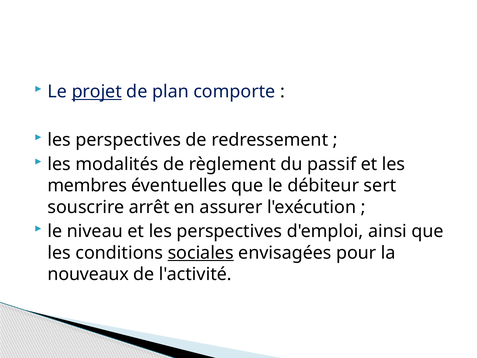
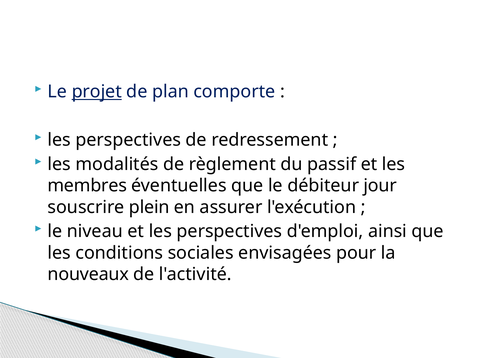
sert: sert -> jour (380, 185)
arrêt: arrêt -> plein (149, 207)
sociales underline: present -> none (201, 253)
